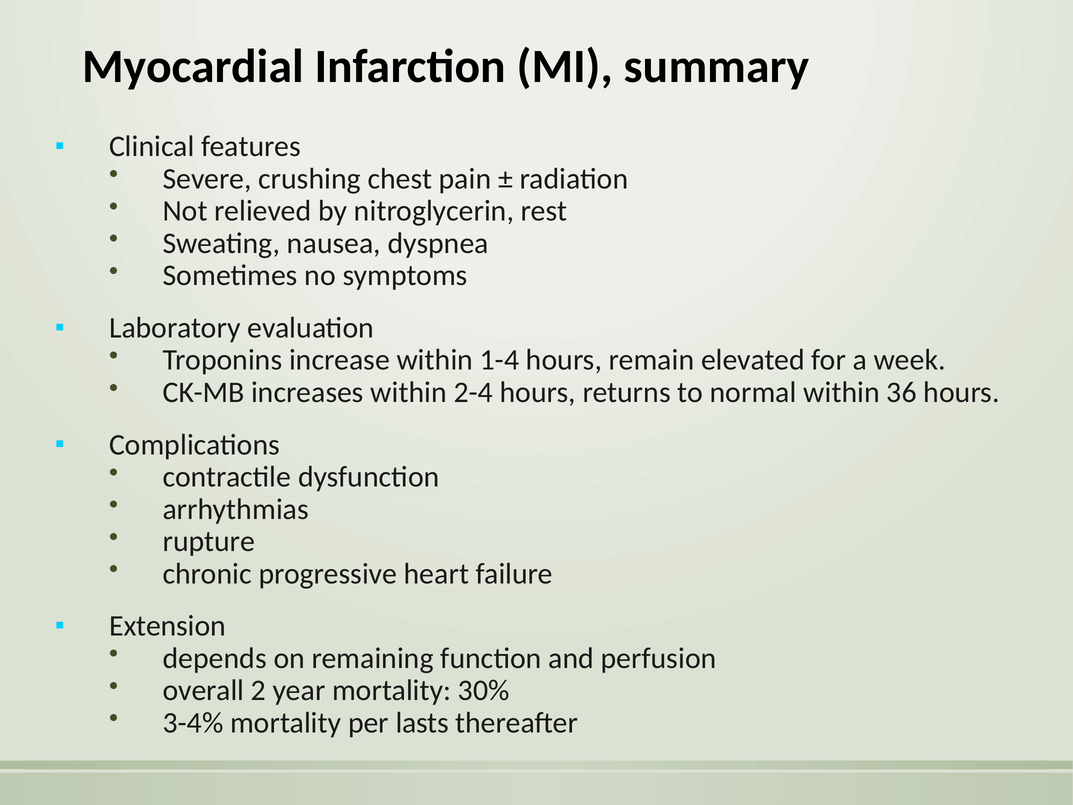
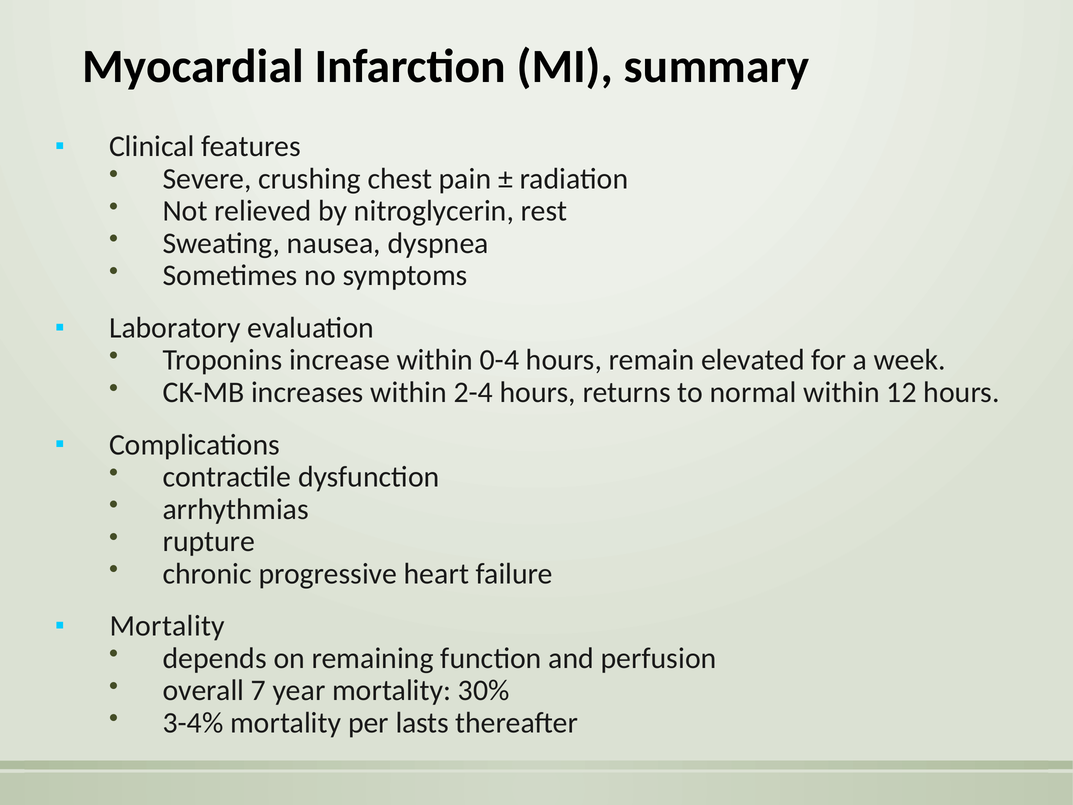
1-4: 1-4 -> 0-4 (499, 360)
36: 36 -> 12 (902, 392)
Extension: Extension -> Mortality (167, 626)
2: 2 -> 7 (258, 690)
